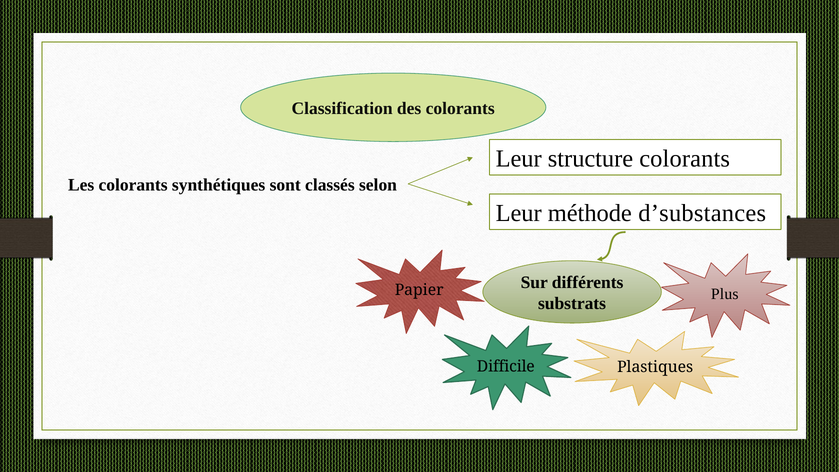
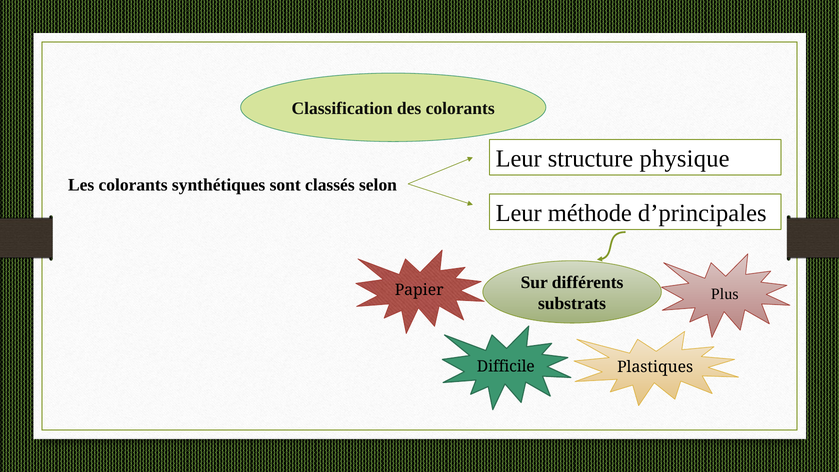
colorants: colorants -> physique (685, 159)
d’substances: d’substances -> d’principales (702, 213)
